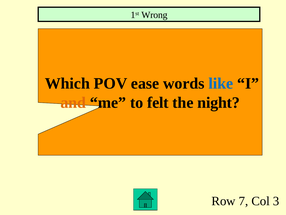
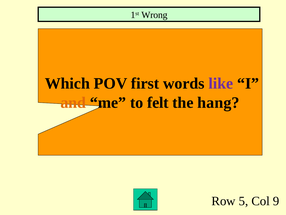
ease: ease -> first (145, 83)
like colour: blue -> purple (221, 83)
night: night -> hang (218, 102)
7: 7 -> 5 (243, 201)
3: 3 -> 9 (276, 201)
